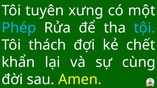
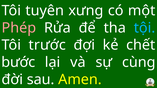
Phép colour: light blue -> pink (19, 28)
thách: thách -> trước (47, 45)
khẩn: khẩn -> bước (18, 62)
